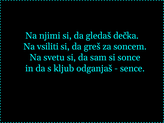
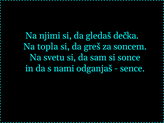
vsiliti: vsiliti -> topla (48, 47)
kljub: kljub -> nami (64, 68)
